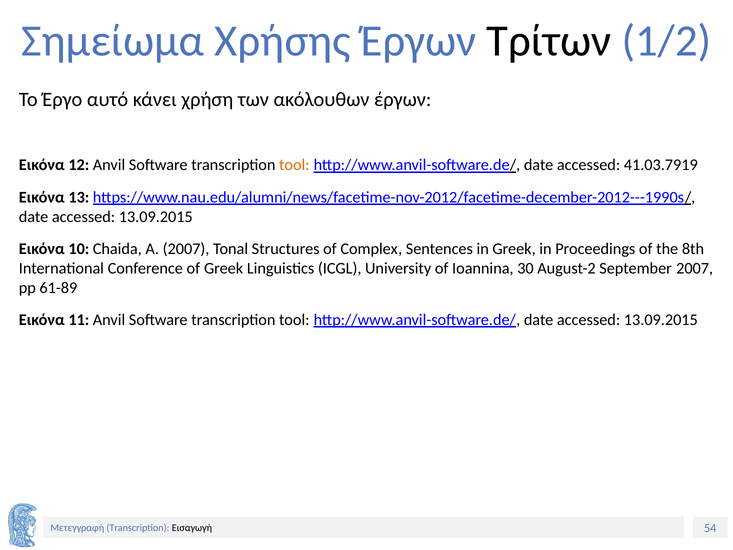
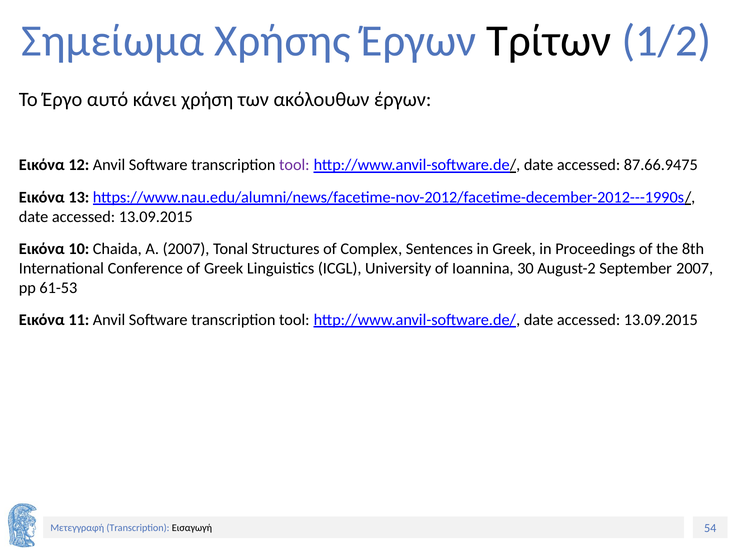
tool colour: orange -> purple (294, 165)
41.03.7919: 41.03.7919 -> 87.66.9475 (661, 165)
61-89: 61-89 -> 61-53 (58, 288)
